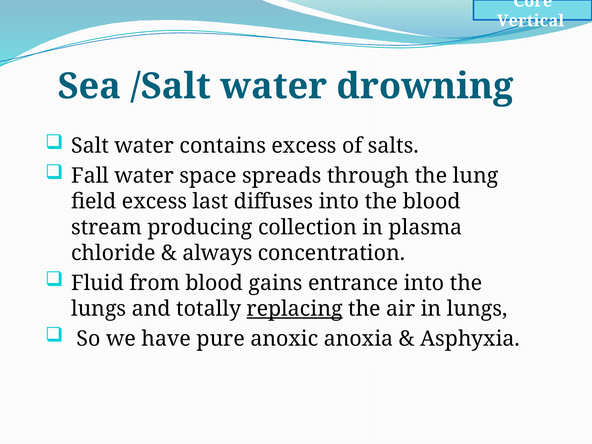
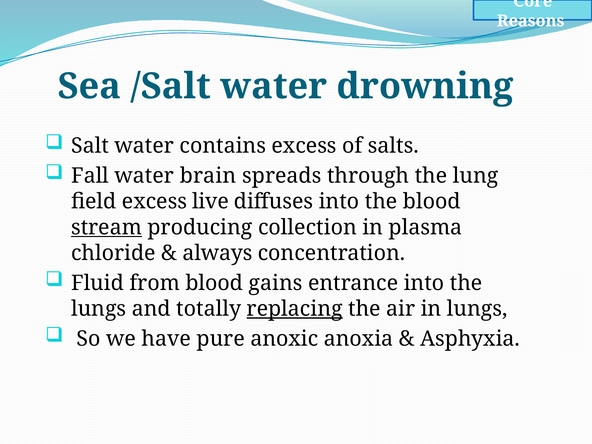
Vertical: Vertical -> Reasons (531, 21)
space: space -> brain (208, 176)
last: last -> live (211, 202)
stream underline: none -> present (107, 227)
